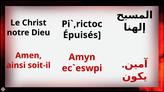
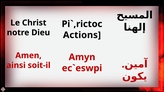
Épuisés: Épuisés -> Actions (82, 35)
